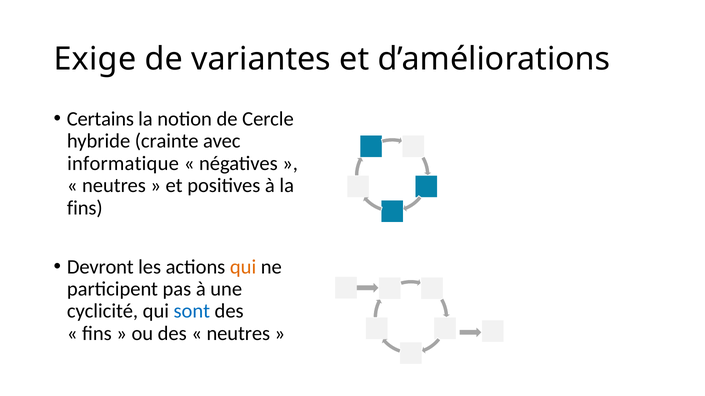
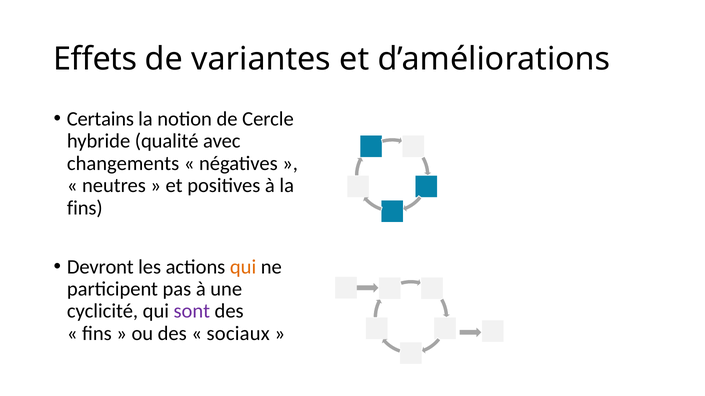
Exige: Exige -> Effets (95, 59)
crainte: crainte -> qualité (167, 141)
informatique: informatique -> changements (123, 164)
sont colour: blue -> purple (192, 312)
neutres: neutres -> sociaux (238, 334)
